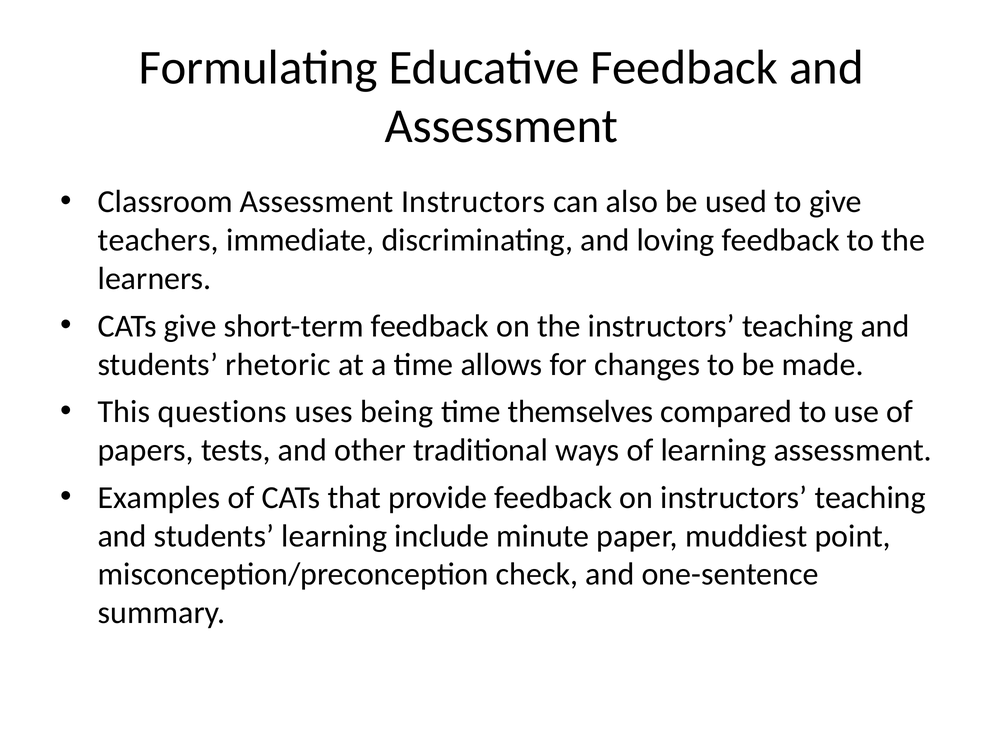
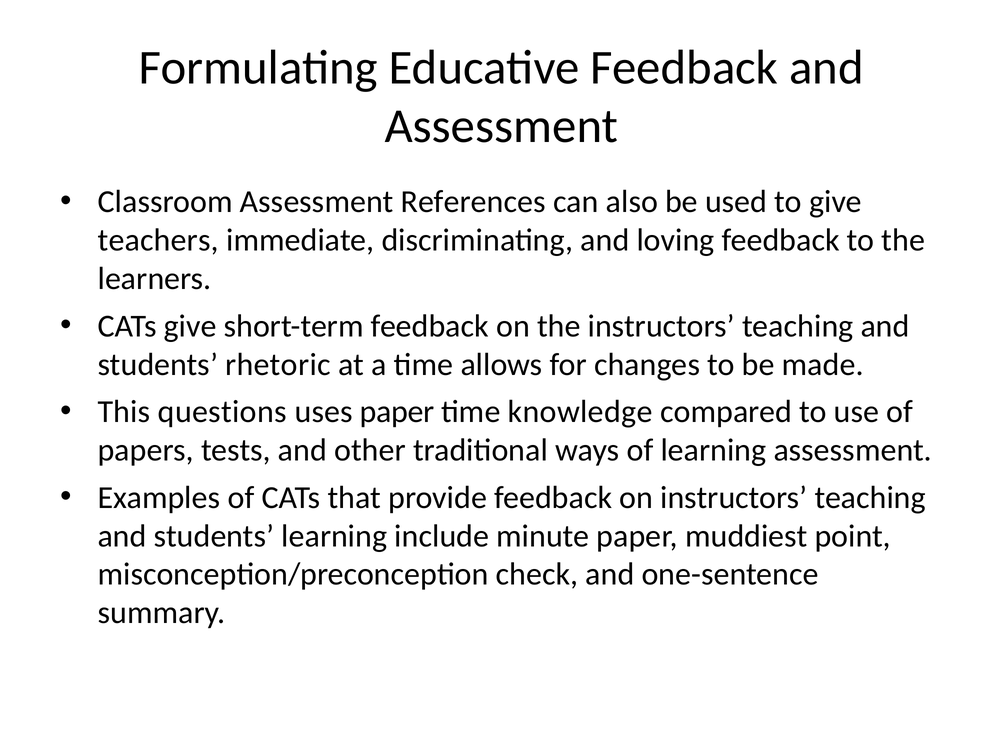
Assessment Instructors: Instructors -> References (473, 202)
uses being: being -> paper (397, 412)
themselves: themselves -> knowledge (580, 412)
